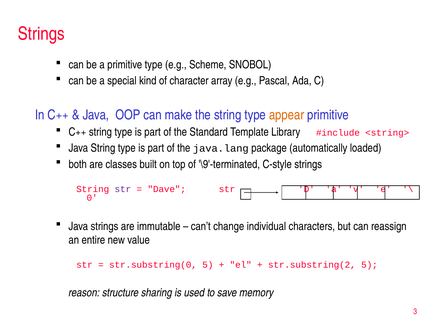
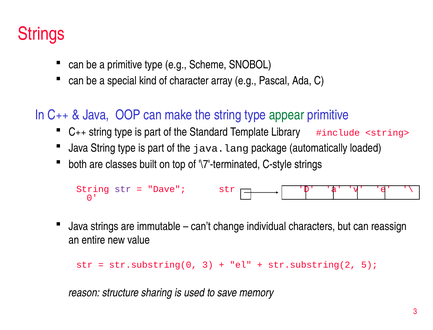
appear colour: orange -> green (287, 115)
\9'-terminated: \9'-terminated -> \7'-terminated (229, 164)
str.substring(0 5: 5 -> 3 (208, 265)
